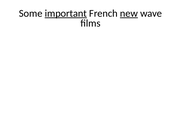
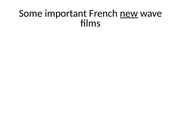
important underline: present -> none (66, 13)
